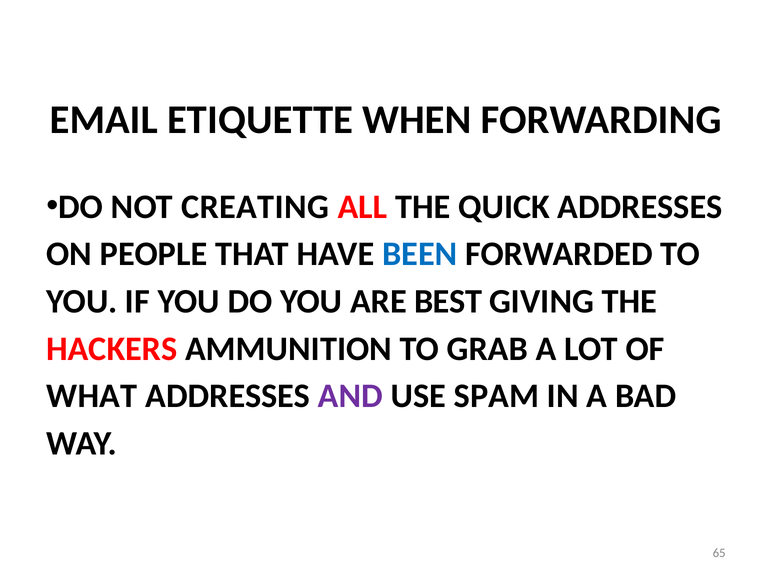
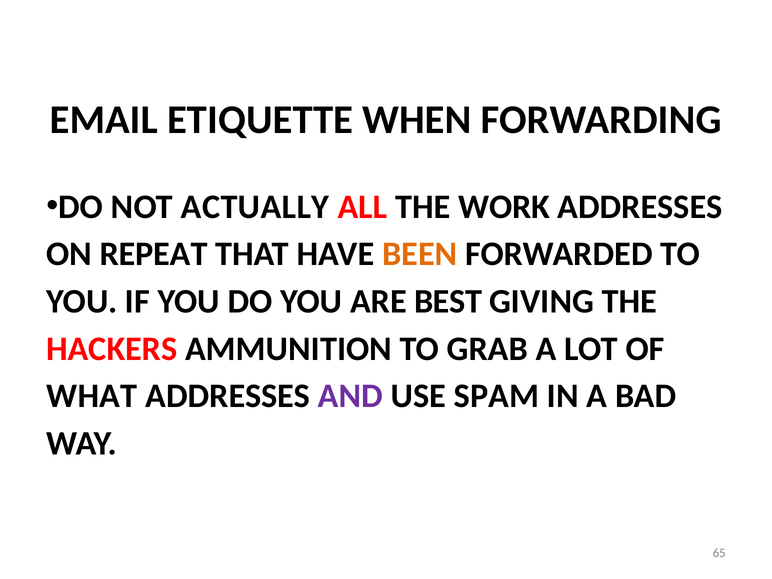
CREATING: CREATING -> ACTUALLY (255, 207)
QUICK: QUICK -> WORK (504, 207)
PEOPLE: PEOPLE -> REPEAT (154, 254)
BEEN colour: blue -> orange (420, 254)
